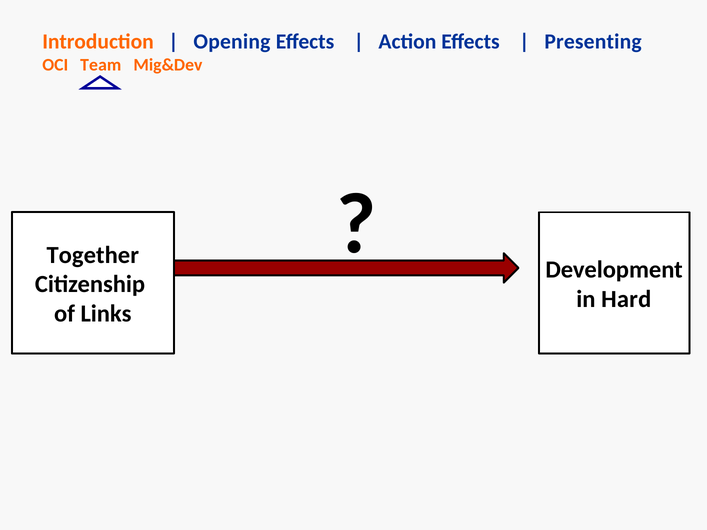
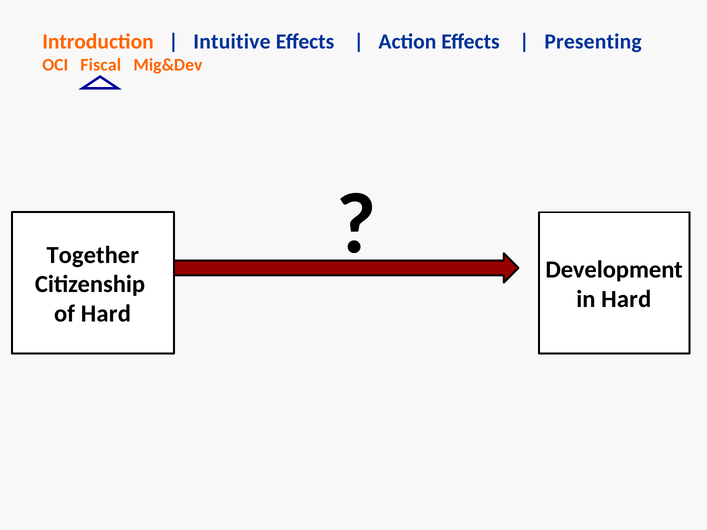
Opening: Opening -> Intuitive (232, 41)
Team: Team -> Fiscal (101, 65)
of Links: Links -> Hard (106, 314)
